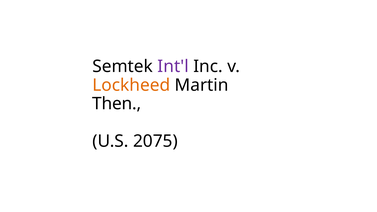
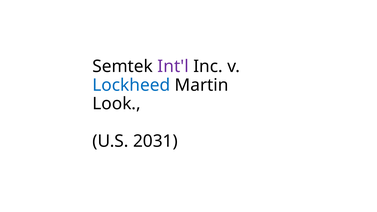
Lockheed colour: orange -> blue (131, 85)
Then: Then -> Look (117, 104)
2075: 2075 -> 2031 (155, 141)
